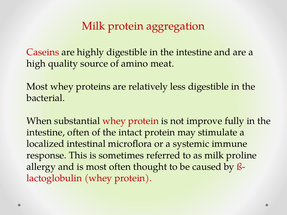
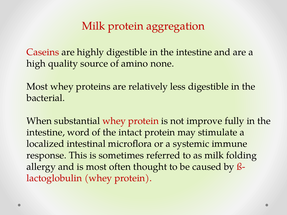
meat: meat -> none (162, 64)
intestine often: often -> word (78, 133)
proline: proline -> folding (241, 155)
